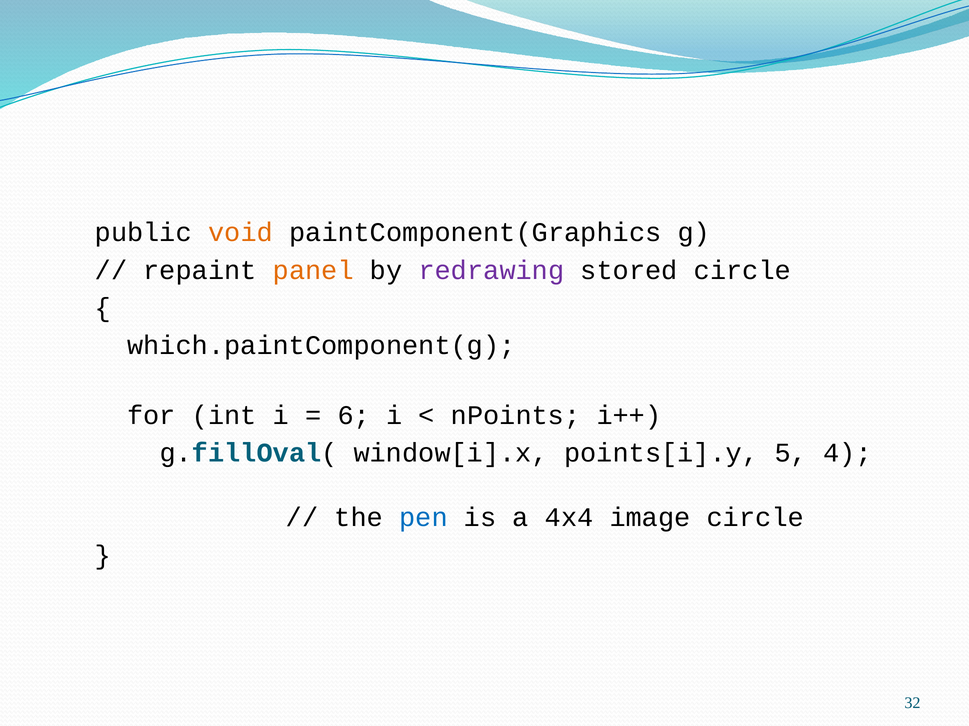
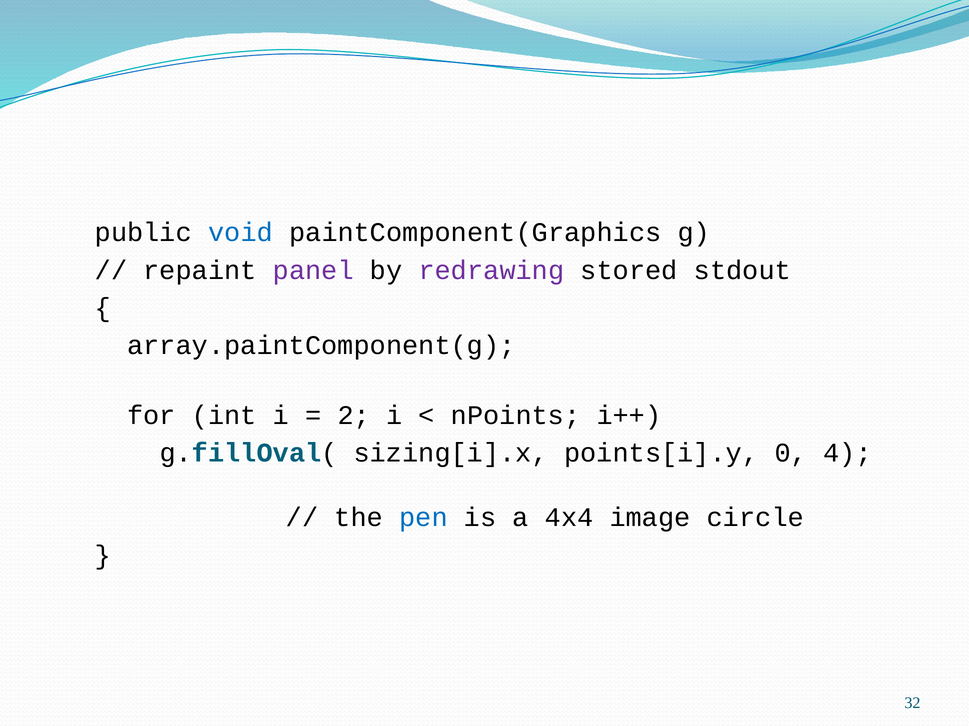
void colour: orange -> blue (241, 233)
panel colour: orange -> purple (313, 270)
stored circle: circle -> stdout (742, 270)
which.paintComponent(g: which.paintComponent(g -> array.paintComponent(g (321, 346)
6: 6 -> 2 (354, 416)
window[i].x: window[i].x -> sizing[i].x (451, 454)
5: 5 -> 0 (791, 454)
